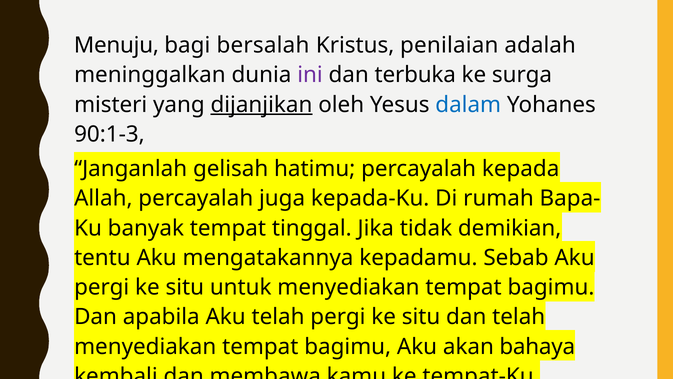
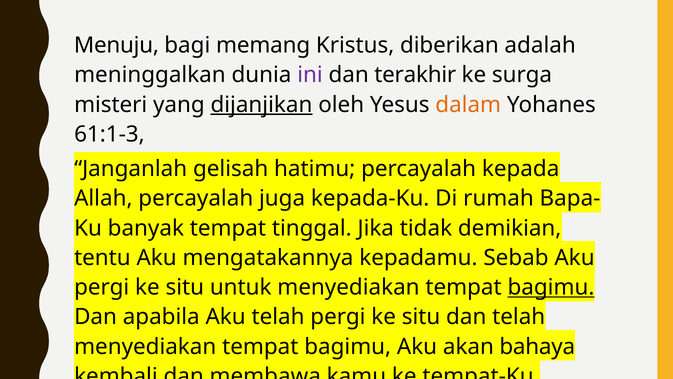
bersalah: bersalah -> memang (263, 45)
penilaian: penilaian -> diberikan (449, 45)
terbuka: terbuka -> terakhir (415, 75)
dalam colour: blue -> orange (468, 105)
90:1-3: 90:1-3 -> 61:1-3 (109, 134)
bagimu underline: none -> present (551, 287)
